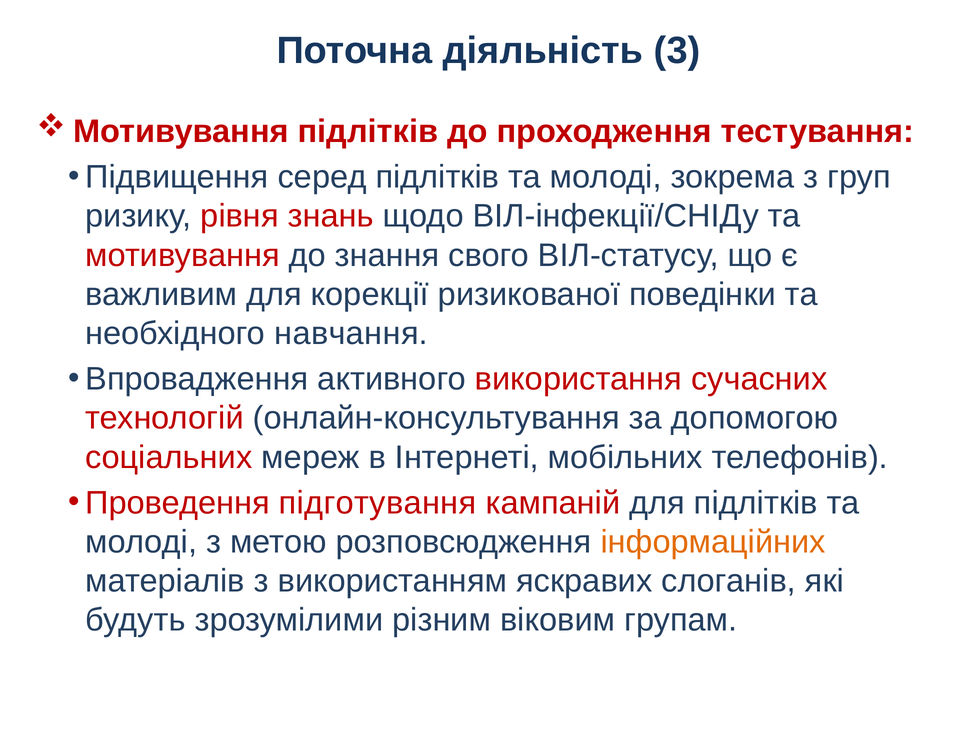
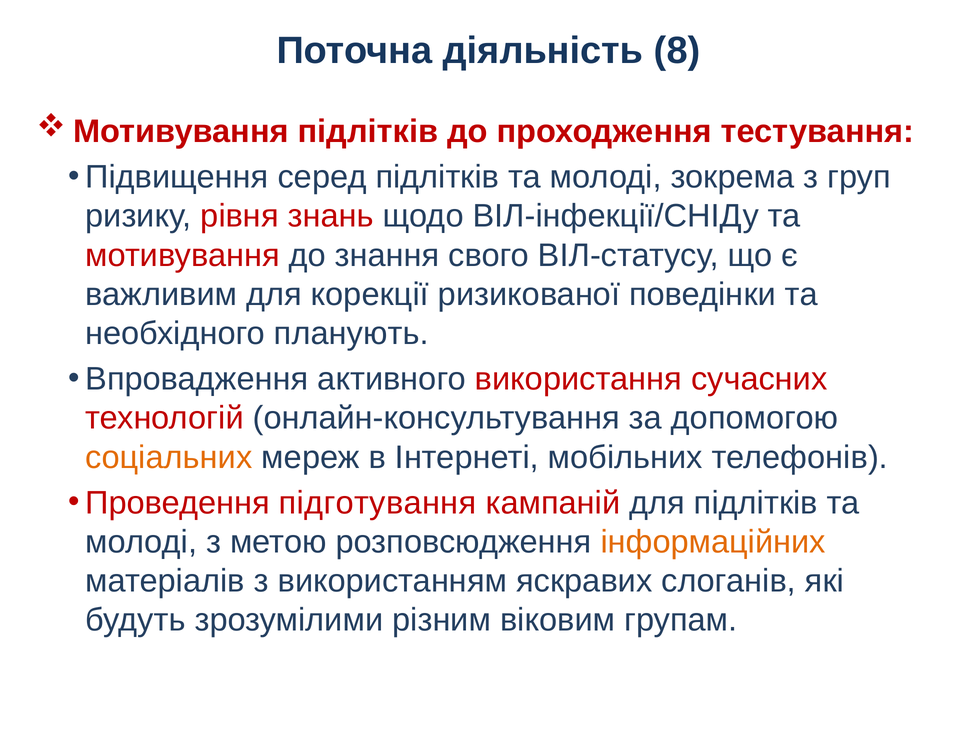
3: 3 -> 8 (677, 50)
навчання: навчання -> планують (351, 333)
соціальних colour: red -> orange (169, 457)
